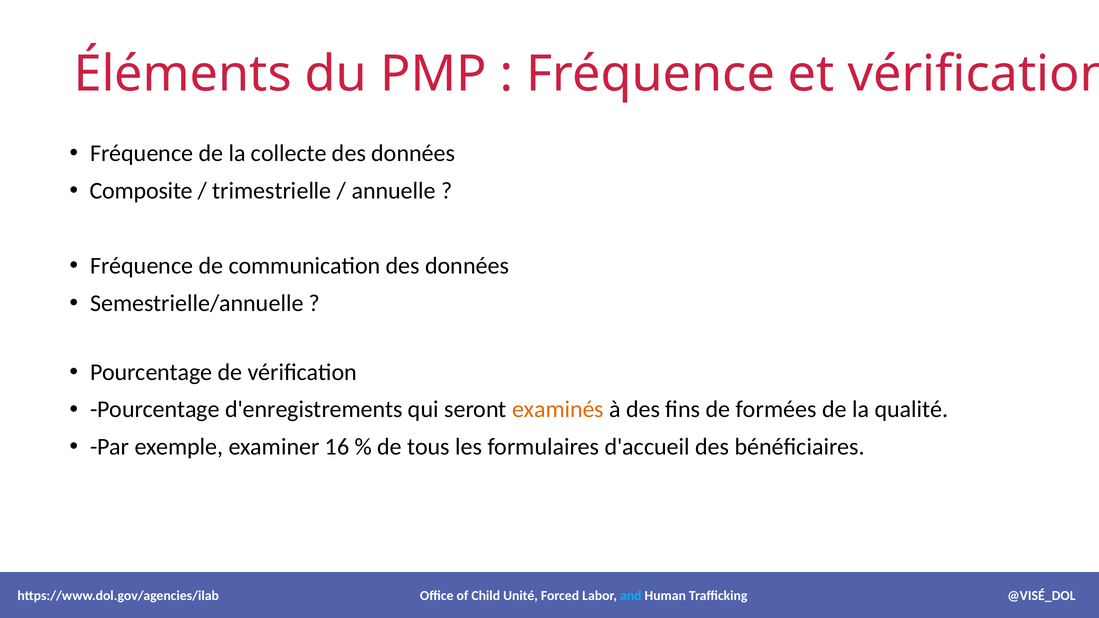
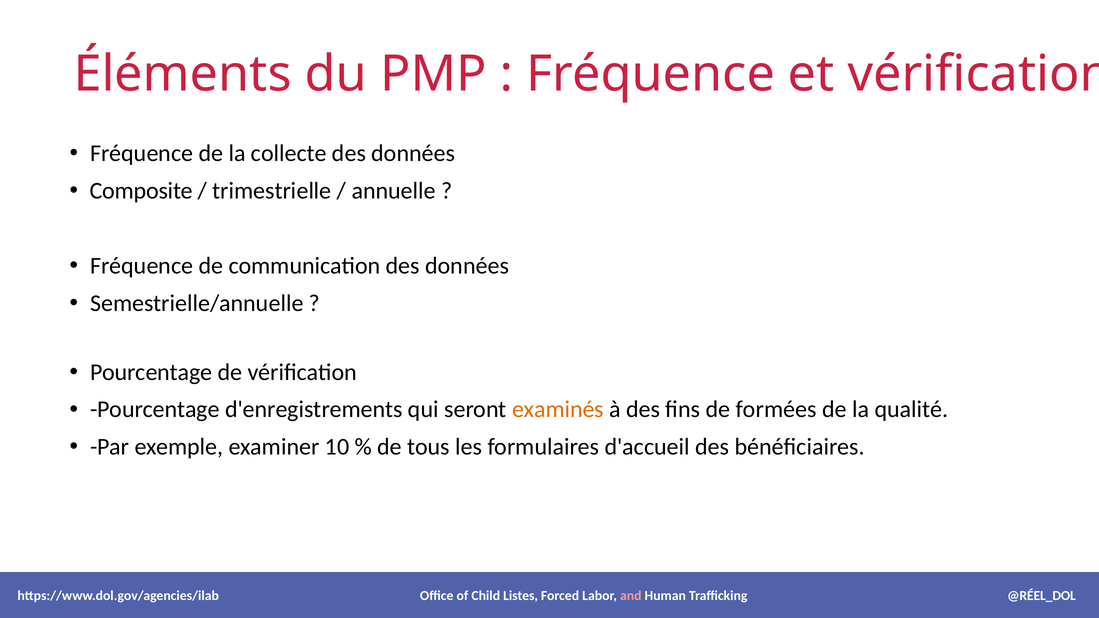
16: 16 -> 10 (337, 447)
Unité: Unité -> Listes (521, 596)
and colour: light blue -> pink (631, 596)
@VISÉ_DOL: @VISÉ_DOL -> @RÉEL_DOL (1042, 596)
